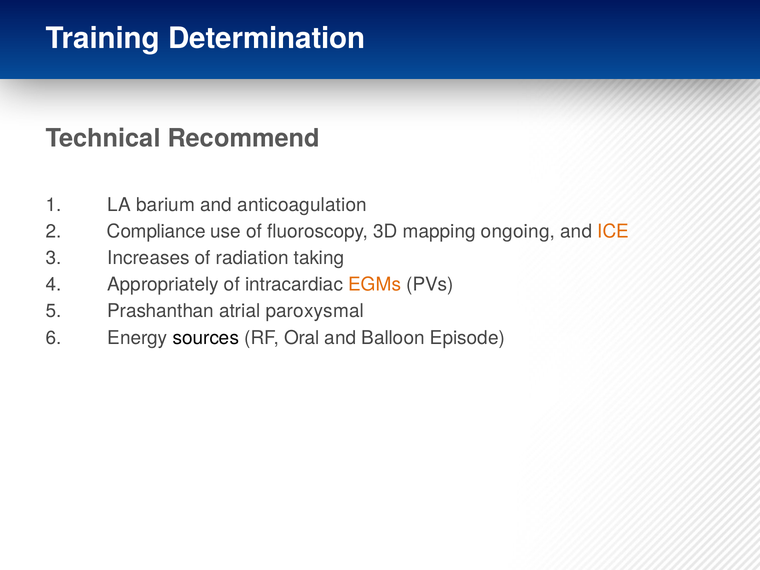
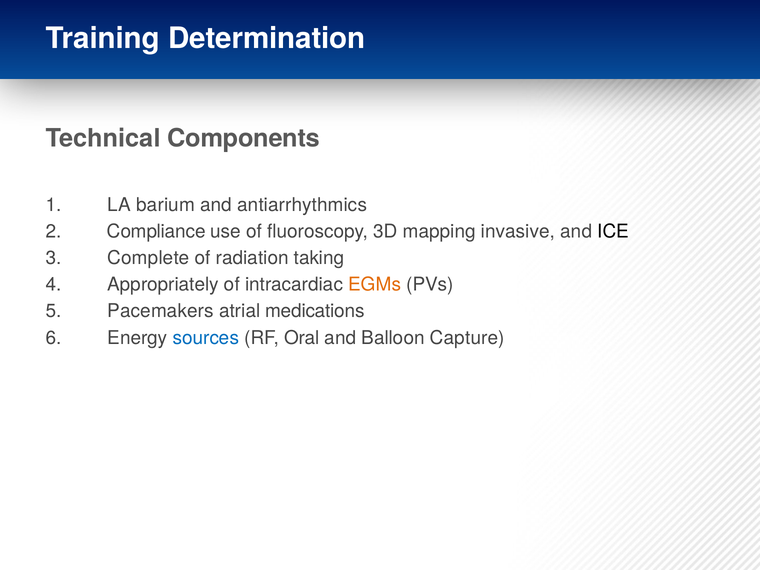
Recommend: Recommend -> Components (244, 138)
anticoagulation: anticoagulation -> antiarrhythmics (302, 205)
ongoing: ongoing -> invasive (518, 231)
ICE colour: orange -> black (613, 231)
Increases: Increases -> Complete (148, 258)
Prashanthan: Prashanthan -> Pacemakers (161, 311)
paroxysmal: paroxysmal -> medications (315, 311)
sources colour: black -> blue (206, 338)
Episode: Episode -> Capture (467, 338)
